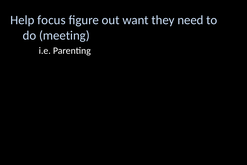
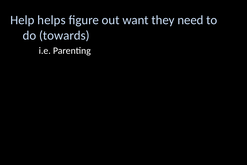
focus: focus -> helps (51, 20)
meeting: meeting -> towards (64, 35)
